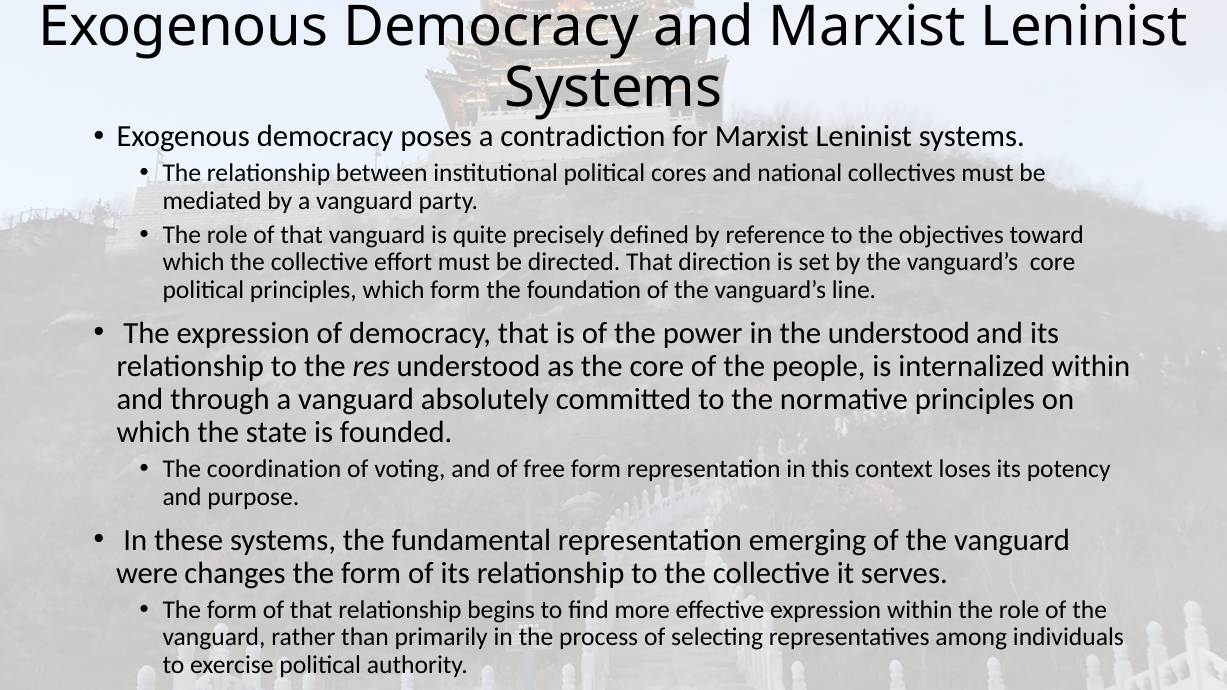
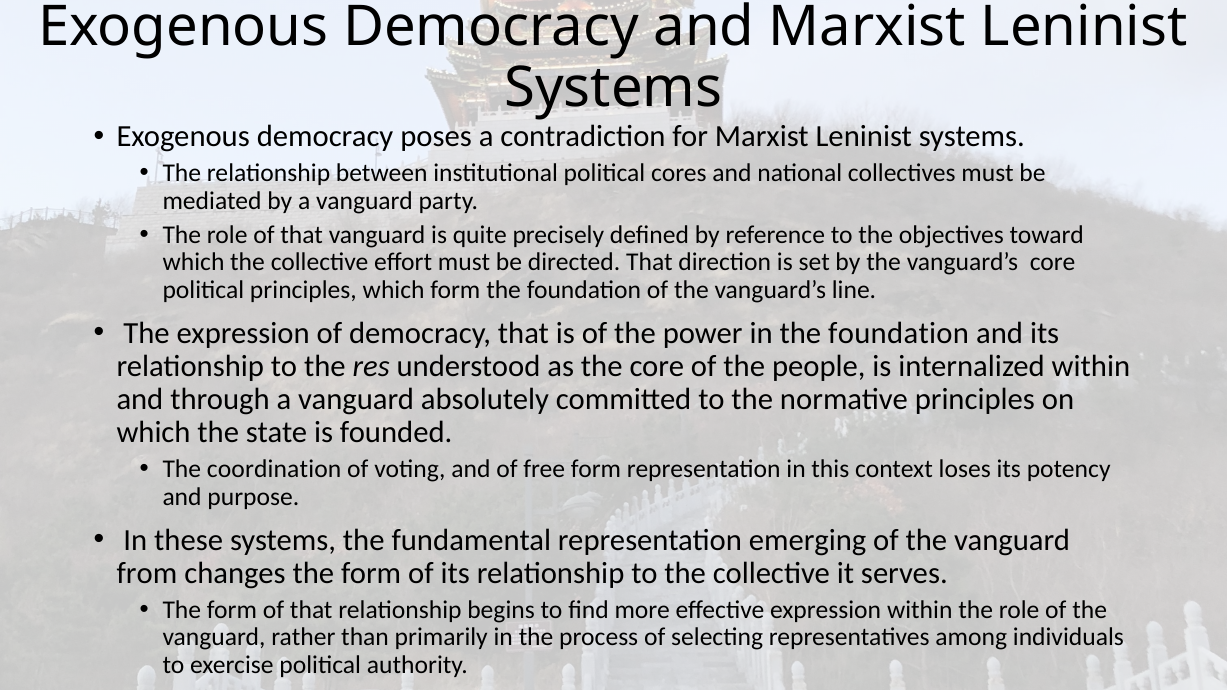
in the understood: understood -> foundation (899, 333)
were: were -> from (147, 573)
